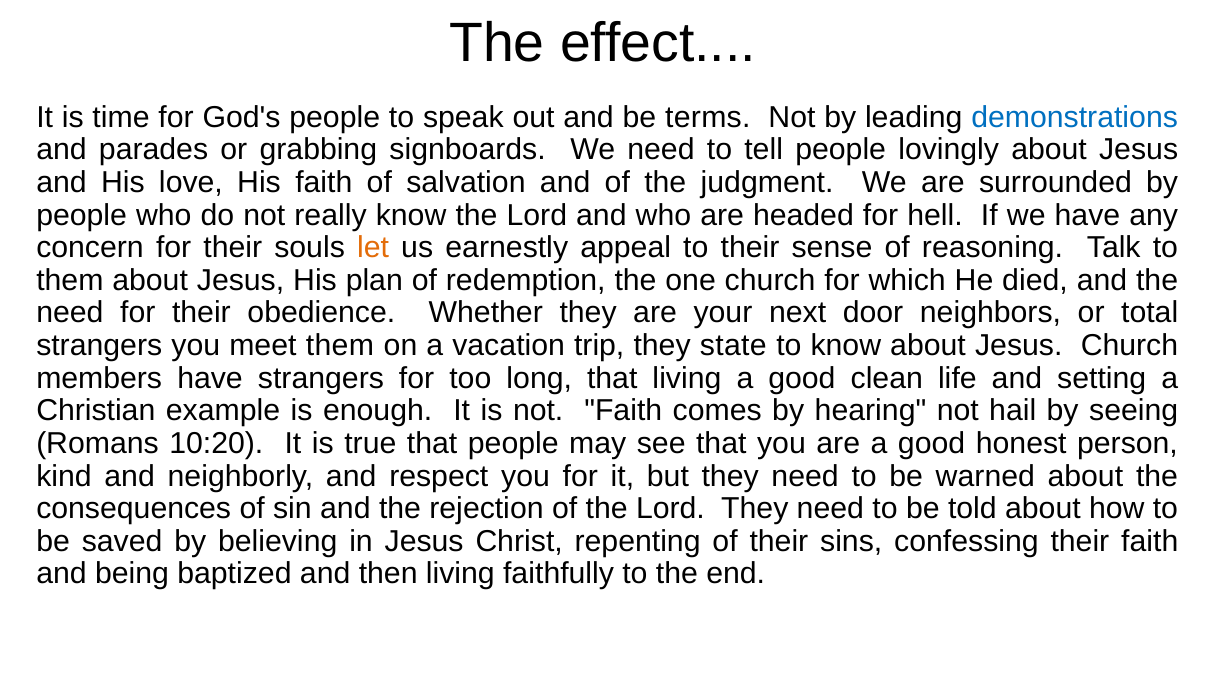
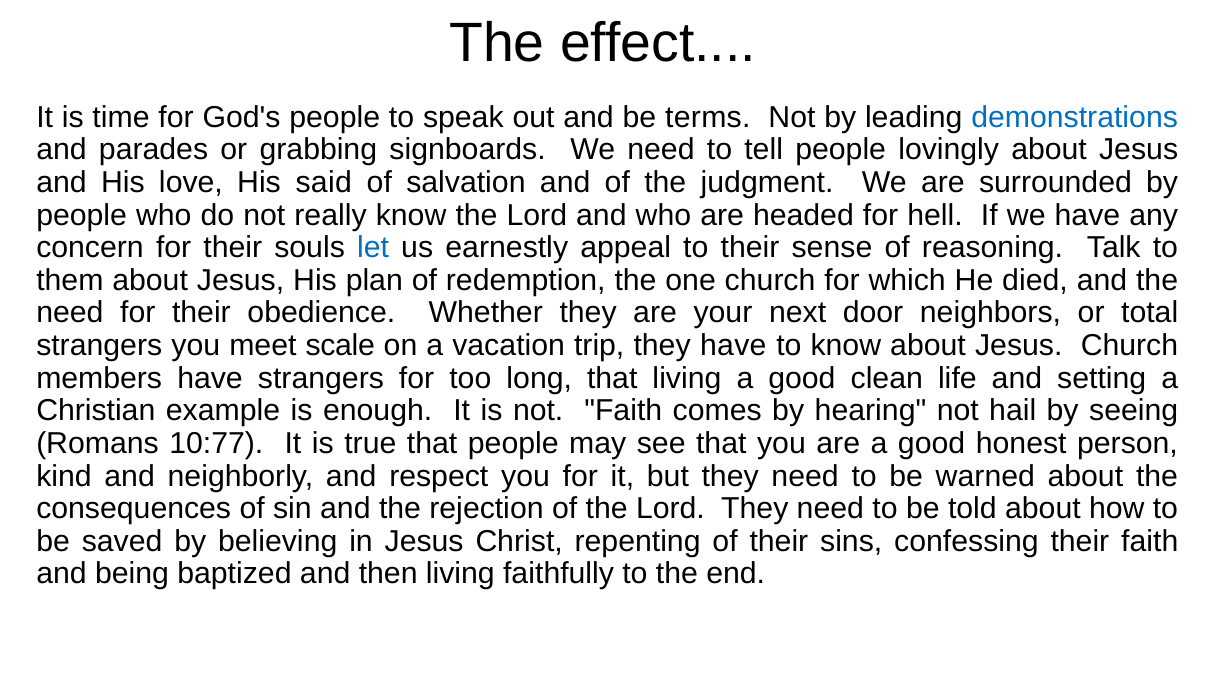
His faith: faith -> said (324, 183)
let colour: orange -> blue (373, 248)
meet them: them -> scale (340, 346)
they state: state -> have (733, 346)
10:20: 10:20 -> 10:77 (216, 444)
